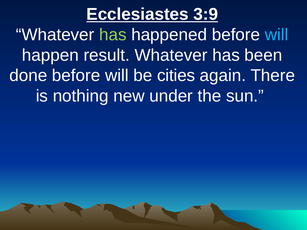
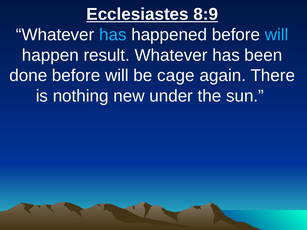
3:9: 3:9 -> 8:9 (206, 14)
has colour: light green -> light blue (113, 35)
cities: cities -> cage (176, 76)
